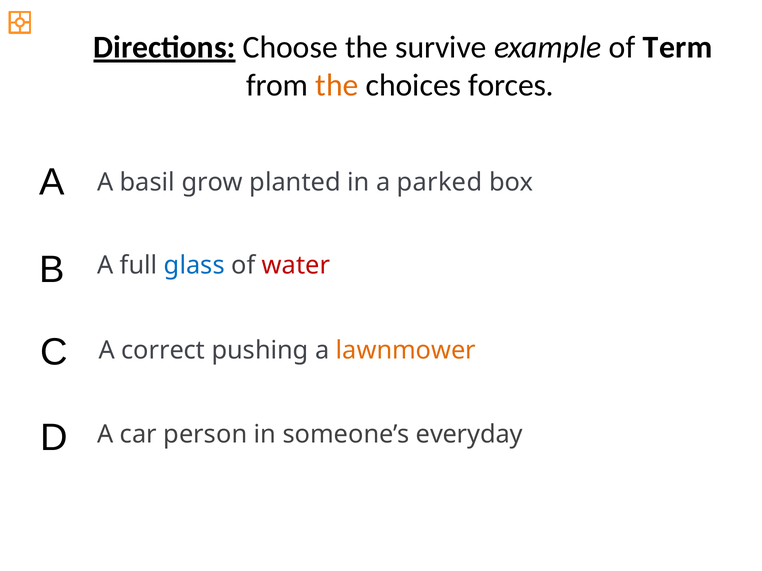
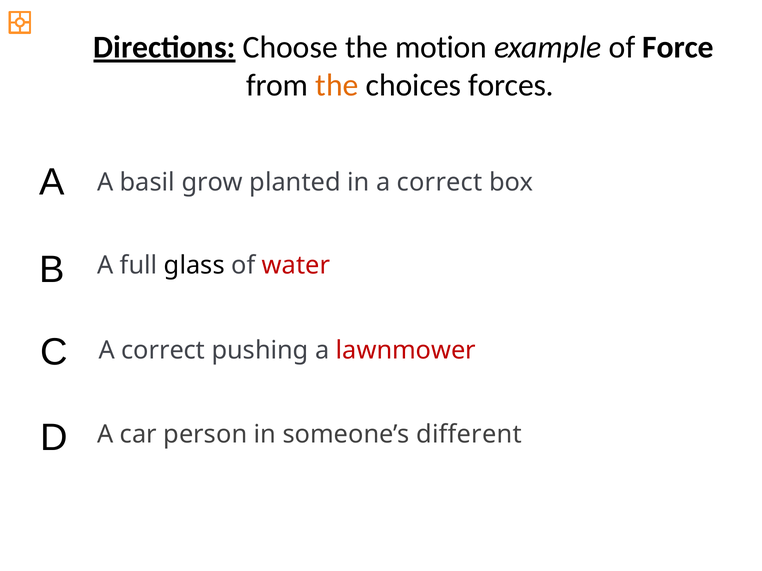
survive: survive -> motion (441, 47)
Term: Term -> Force (678, 47)
in a parked: parked -> correct (440, 182)
glass colour: blue -> black (194, 266)
lawnmower colour: orange -> red (406, 351)
everyday: everyday -> different (469, 435)
